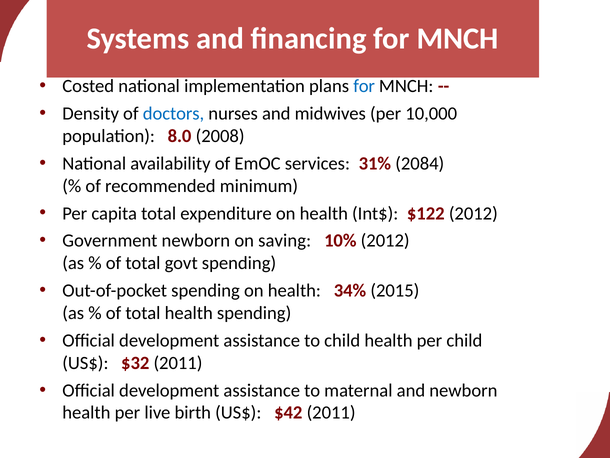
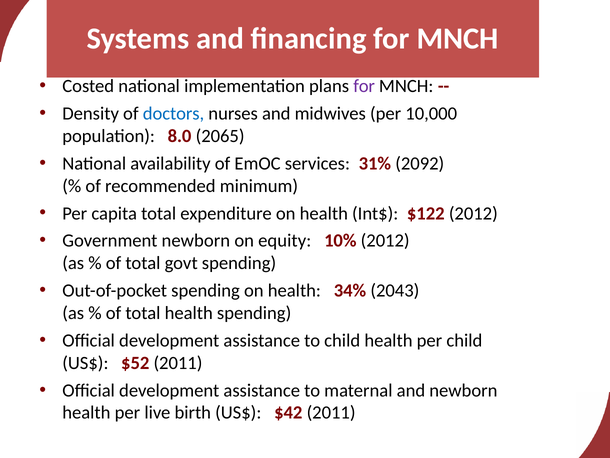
for colour: blue -> purple (364, 86)
2008: 2008 -> 2065 (220, 136)
2084: 2084 -> 2092 (420, 163)
saving: saving -> equity (285, 241)
2015: 2015 -> 2043 (395, 290)
$32: $32 -> $52 (135, 363)
